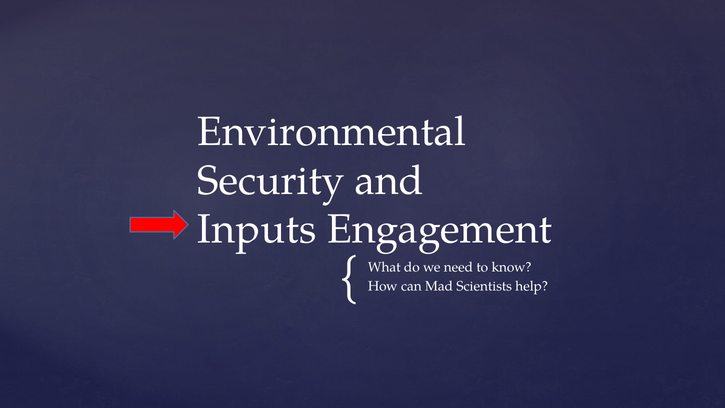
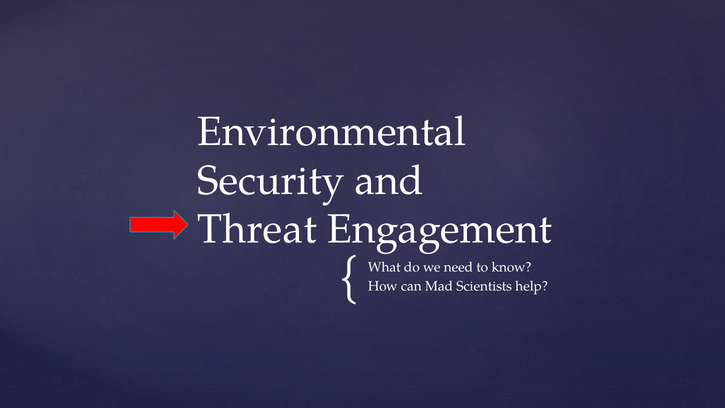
Inputs: Inputs -> Threat (257, 229)
